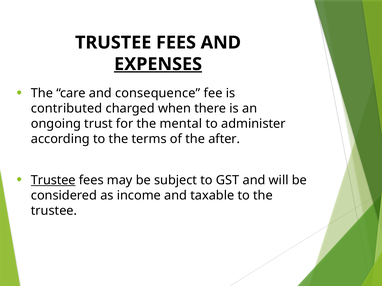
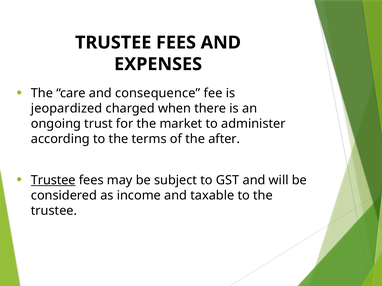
EXPENSES underline: present -> none (158, 64)
contributed: contributed -> jeopardized (67, 109)
mental: mental -> market (181, 124)
